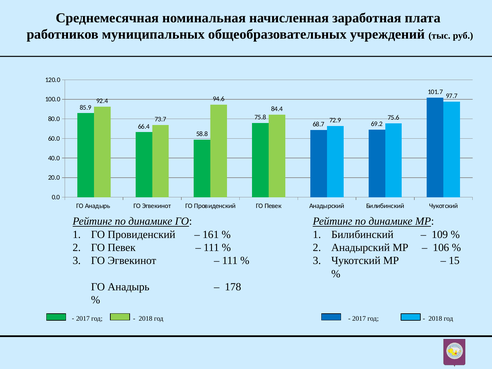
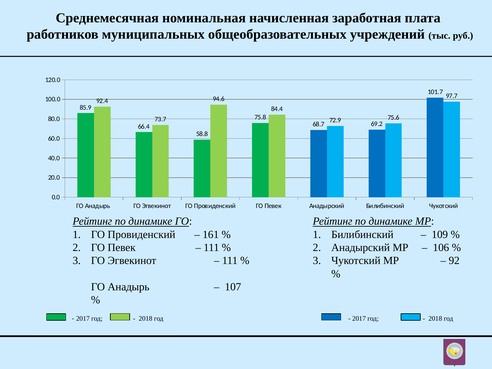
15: 15 -> 92 (454, 261)
178: 178 -> 107 (233, 287)
